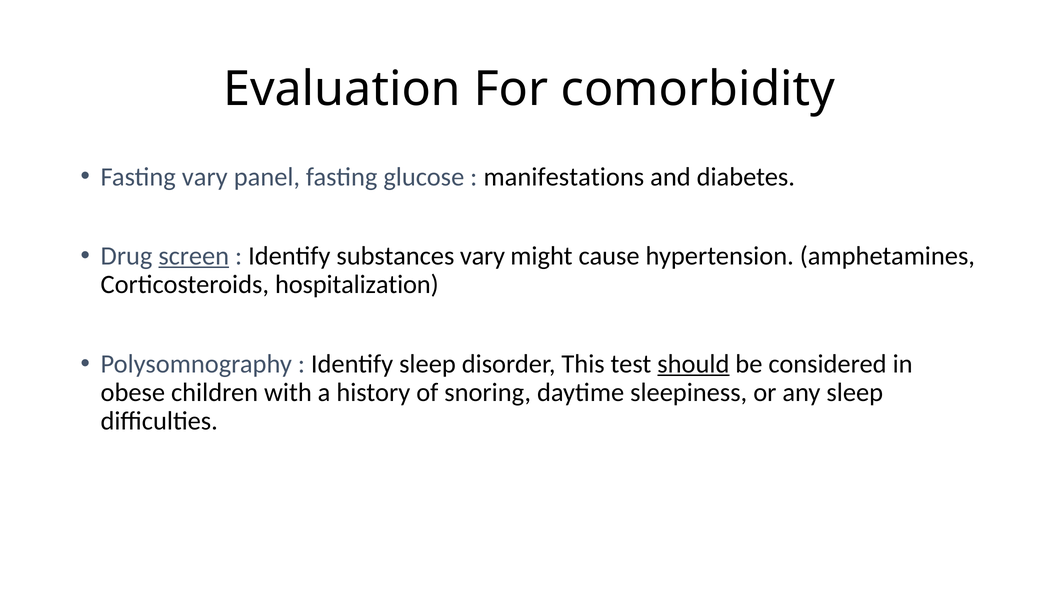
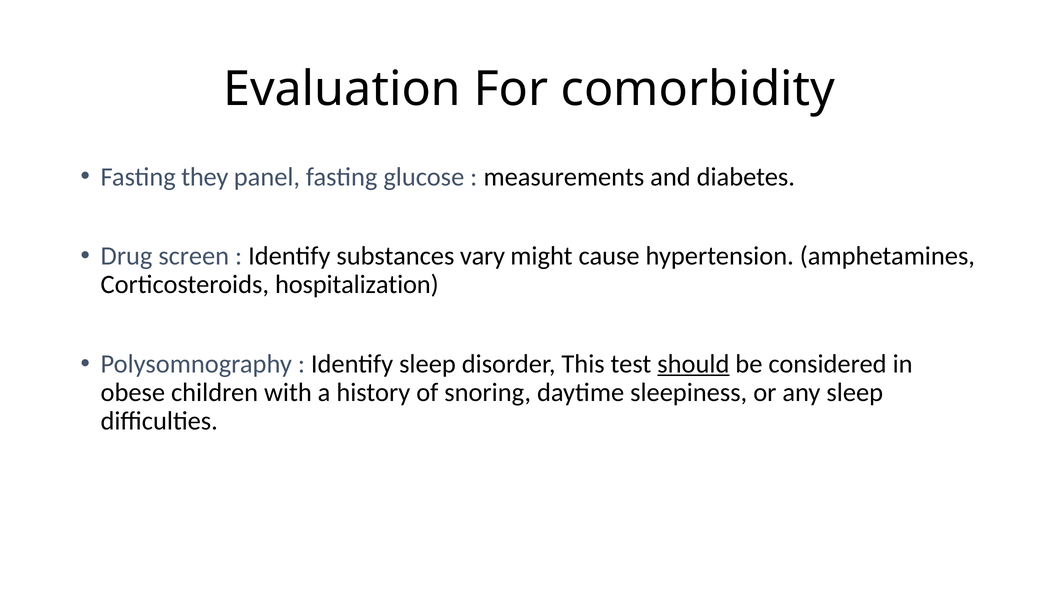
Fasting vary: vary -> they (205, 177)
manifestations: manifestations -> measurements (564, 177)
screen underline: present -> none (194, 256)
